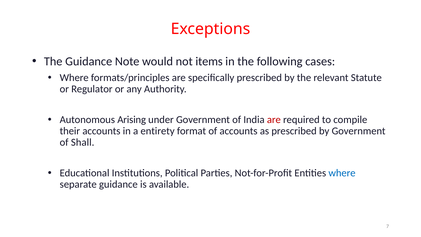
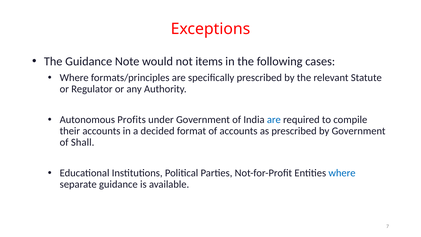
Arising: Arising -> Profits (132, 120)
are colour: red -> blue (274, 120)
entirety: entirety -> decided (158, 131)
